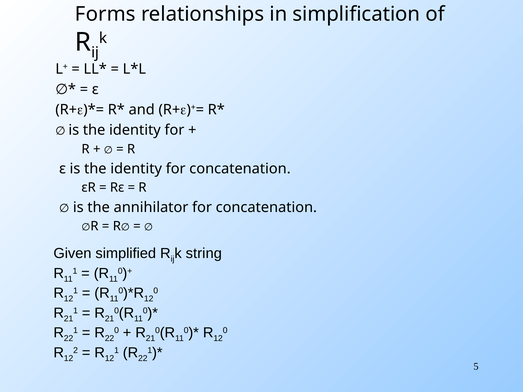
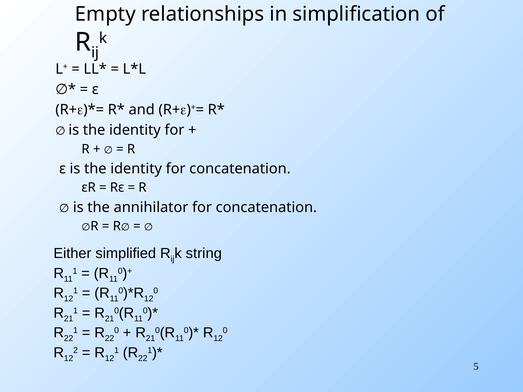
Forms: Forms -> Empty (105, 14)
Given: Given -> Either (72, 254)
